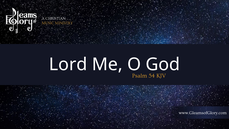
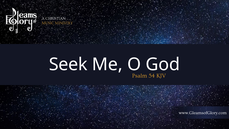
Lord: Lord -> Seek (68, 64)
